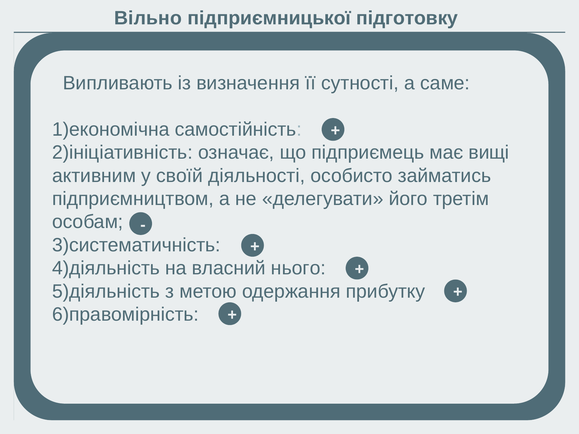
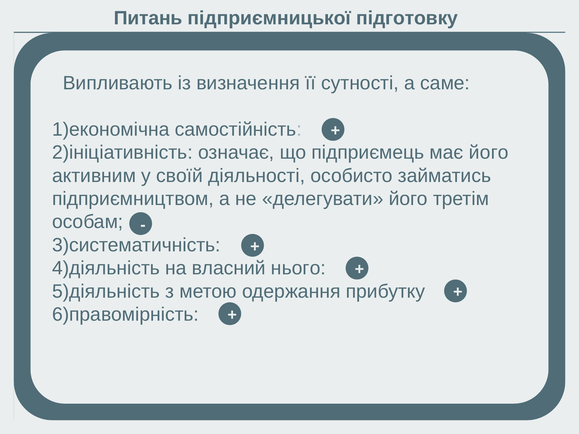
Вільно: Вільно -> Питань (148, 18)
має вищі: вищі -> його (489, 153)
